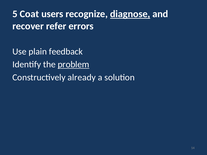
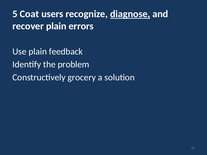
recover refer: refer -> plain (56, 26)
problem underline: present -> none (73, 65)
already: already -> grocery (82, 77)
